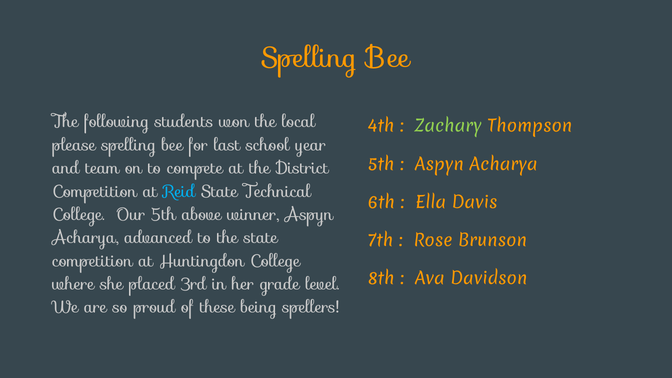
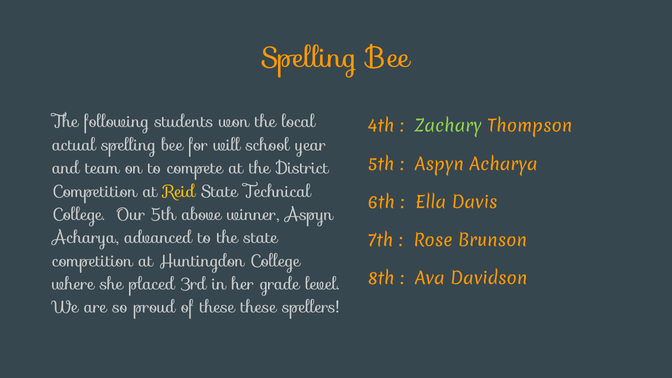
please: please -> actual (74, 145)
last: last -> will (227, 145)
Reid colour: light blue -> yellow (179, 191)
these being: being -> these (259, 307)
